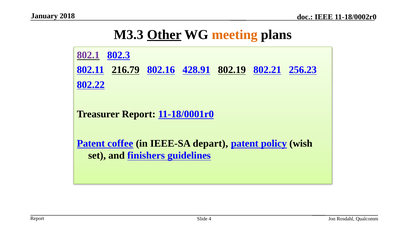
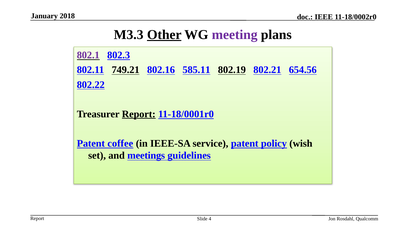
meeting colour: orange -> purple (235, 35)
216.79: 216.79 -> 749.21 (126, 70)
428.91: 428.91 -> 585.11 (196, 70)
256.23: 256.23 -> 654.56 (303, 70)
Report underline: none -> present (139, 114)
depart: depart -> service (210, 143)
finishers: finishers -> meetings (146, 156)
